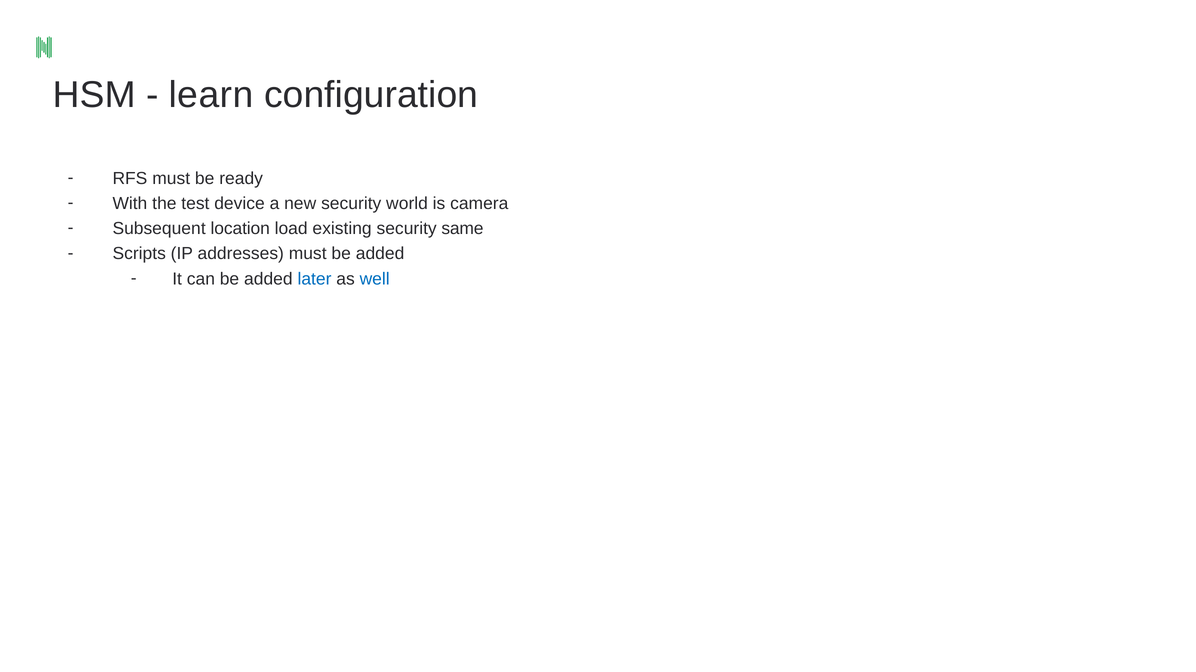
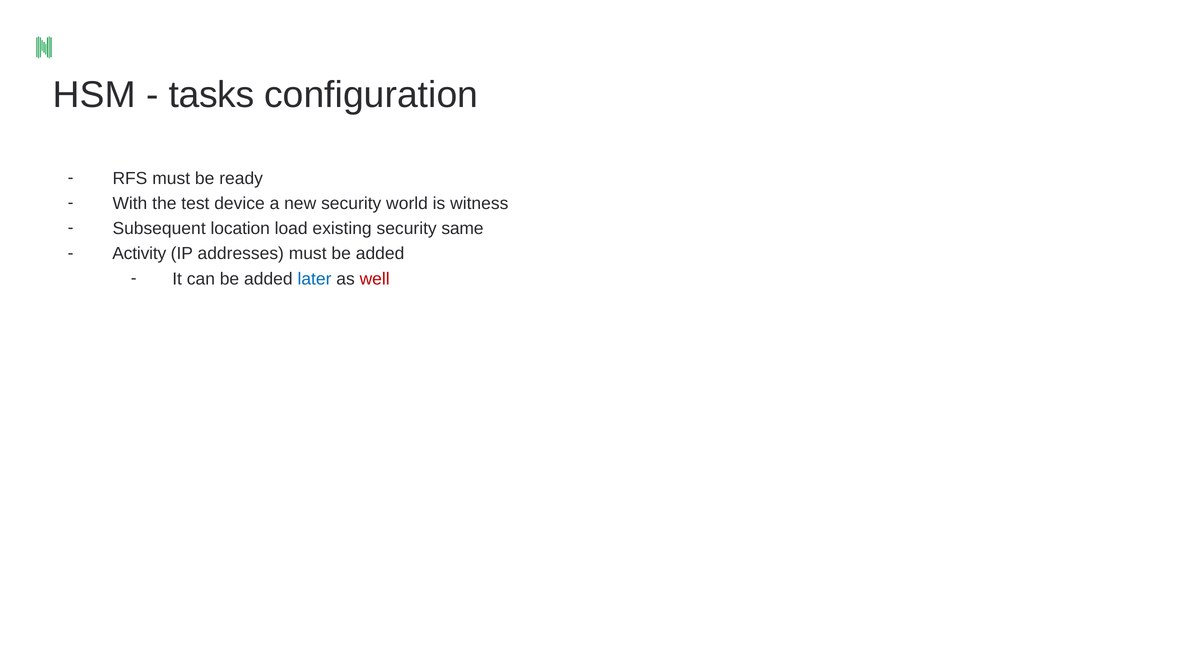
learn: learn -> tasks (211, 95)
camera: camera -> witness (479, 204)
Scripts: Scripts -> Activity (139, 254)
well colour: blue -> red (375, 279)
